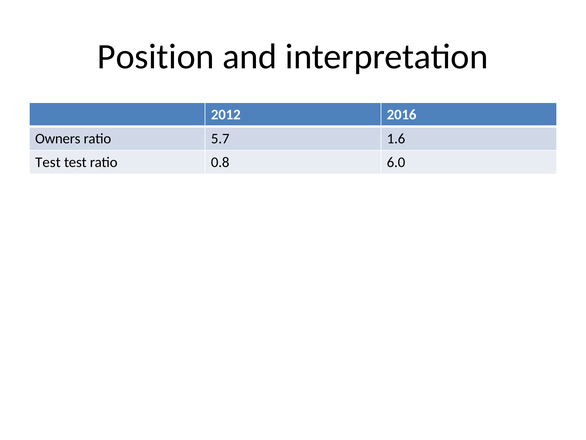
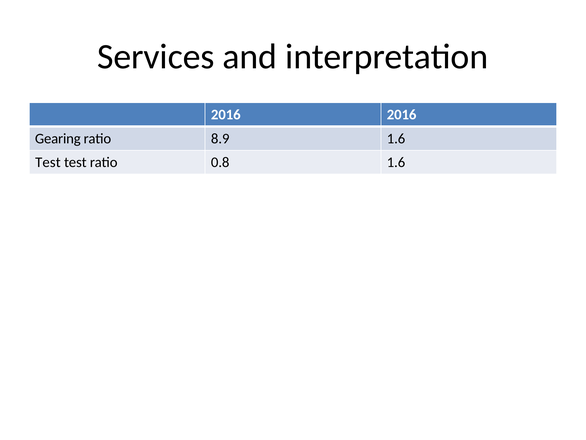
Position: Position -> Services (156, 57)
2012: 2012 -> 2016 (226, 115)
Owners: Owners -> Gearing (58, 138)
5.7: 5.7 -> 8.9 (220, 138)
0.8 6.0: 6.0 -> 1.6 (396, 162)
